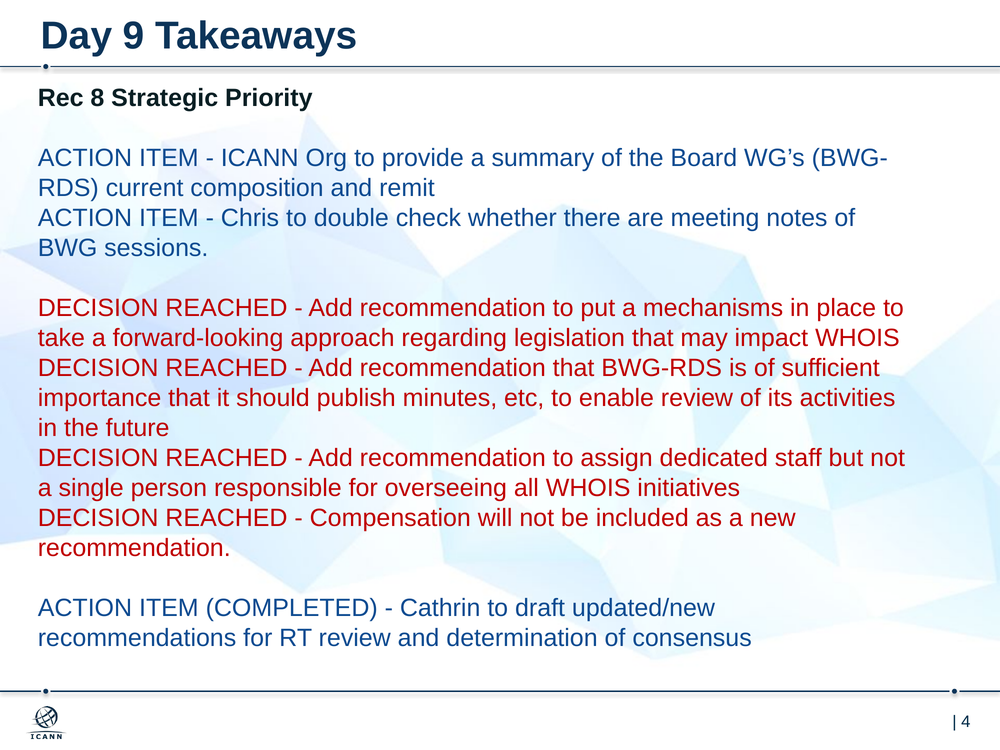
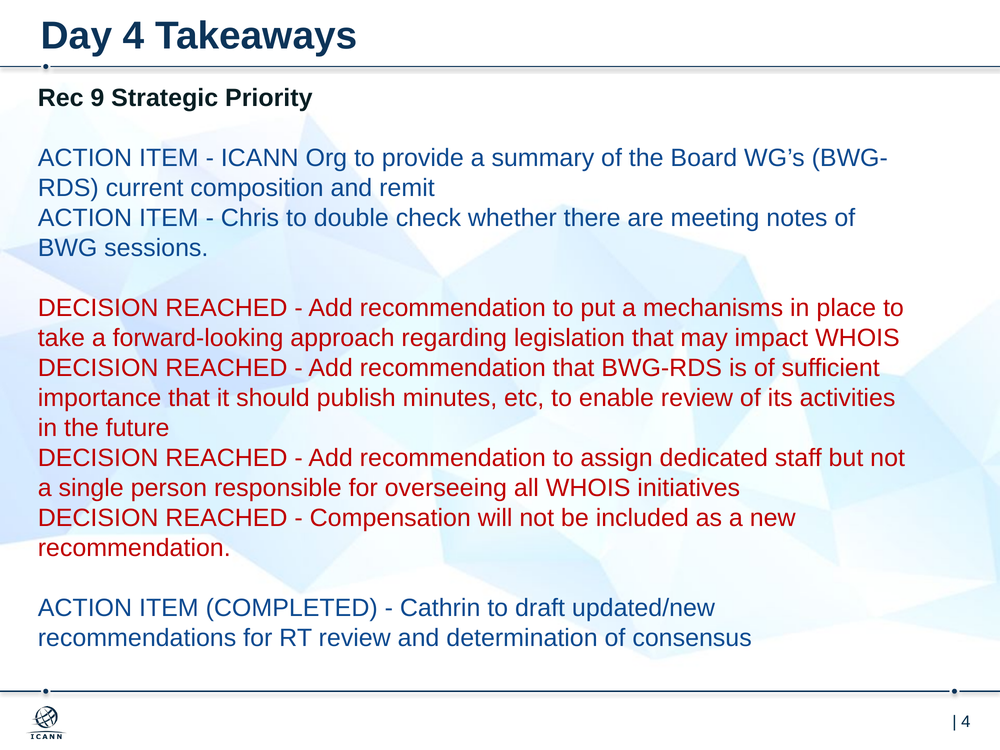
Day 9: 9 -> 4 (134, 36)
8: 8 -> 9 (97, 98)
